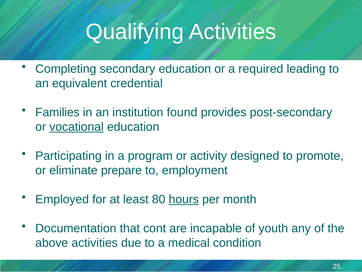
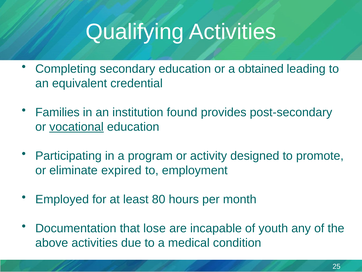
required: required -> obtained (261, 69)
prepare: prepare -> expired (121, 170)
hours underline: present -> none (184, 199)
cont: cont -> lose (155, 228)
